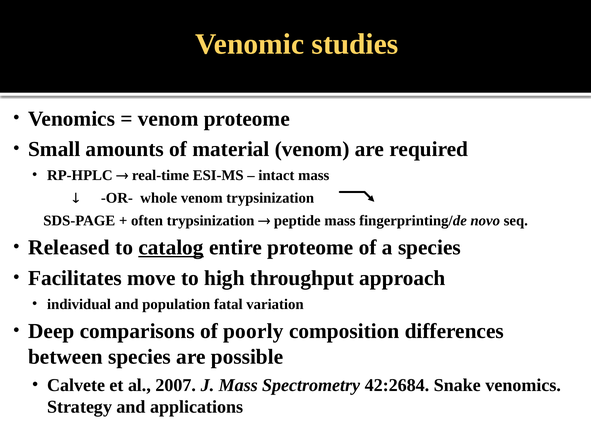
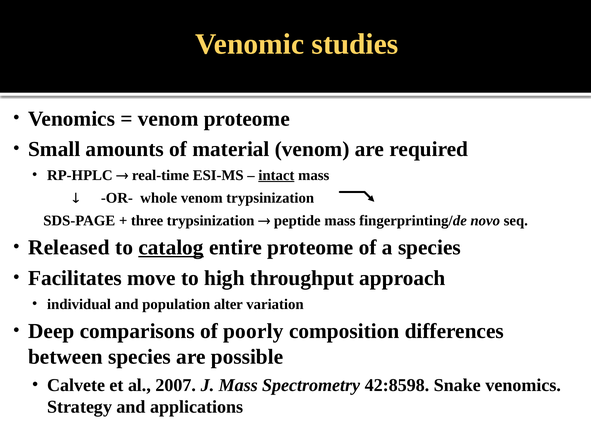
intact underline: none -> present (276, 175)
often: often -> three (147, 221)
fatal: fatal -> alter (228, 304)
42:2684: 42:2684 -> 42:8598 (397, 385)
